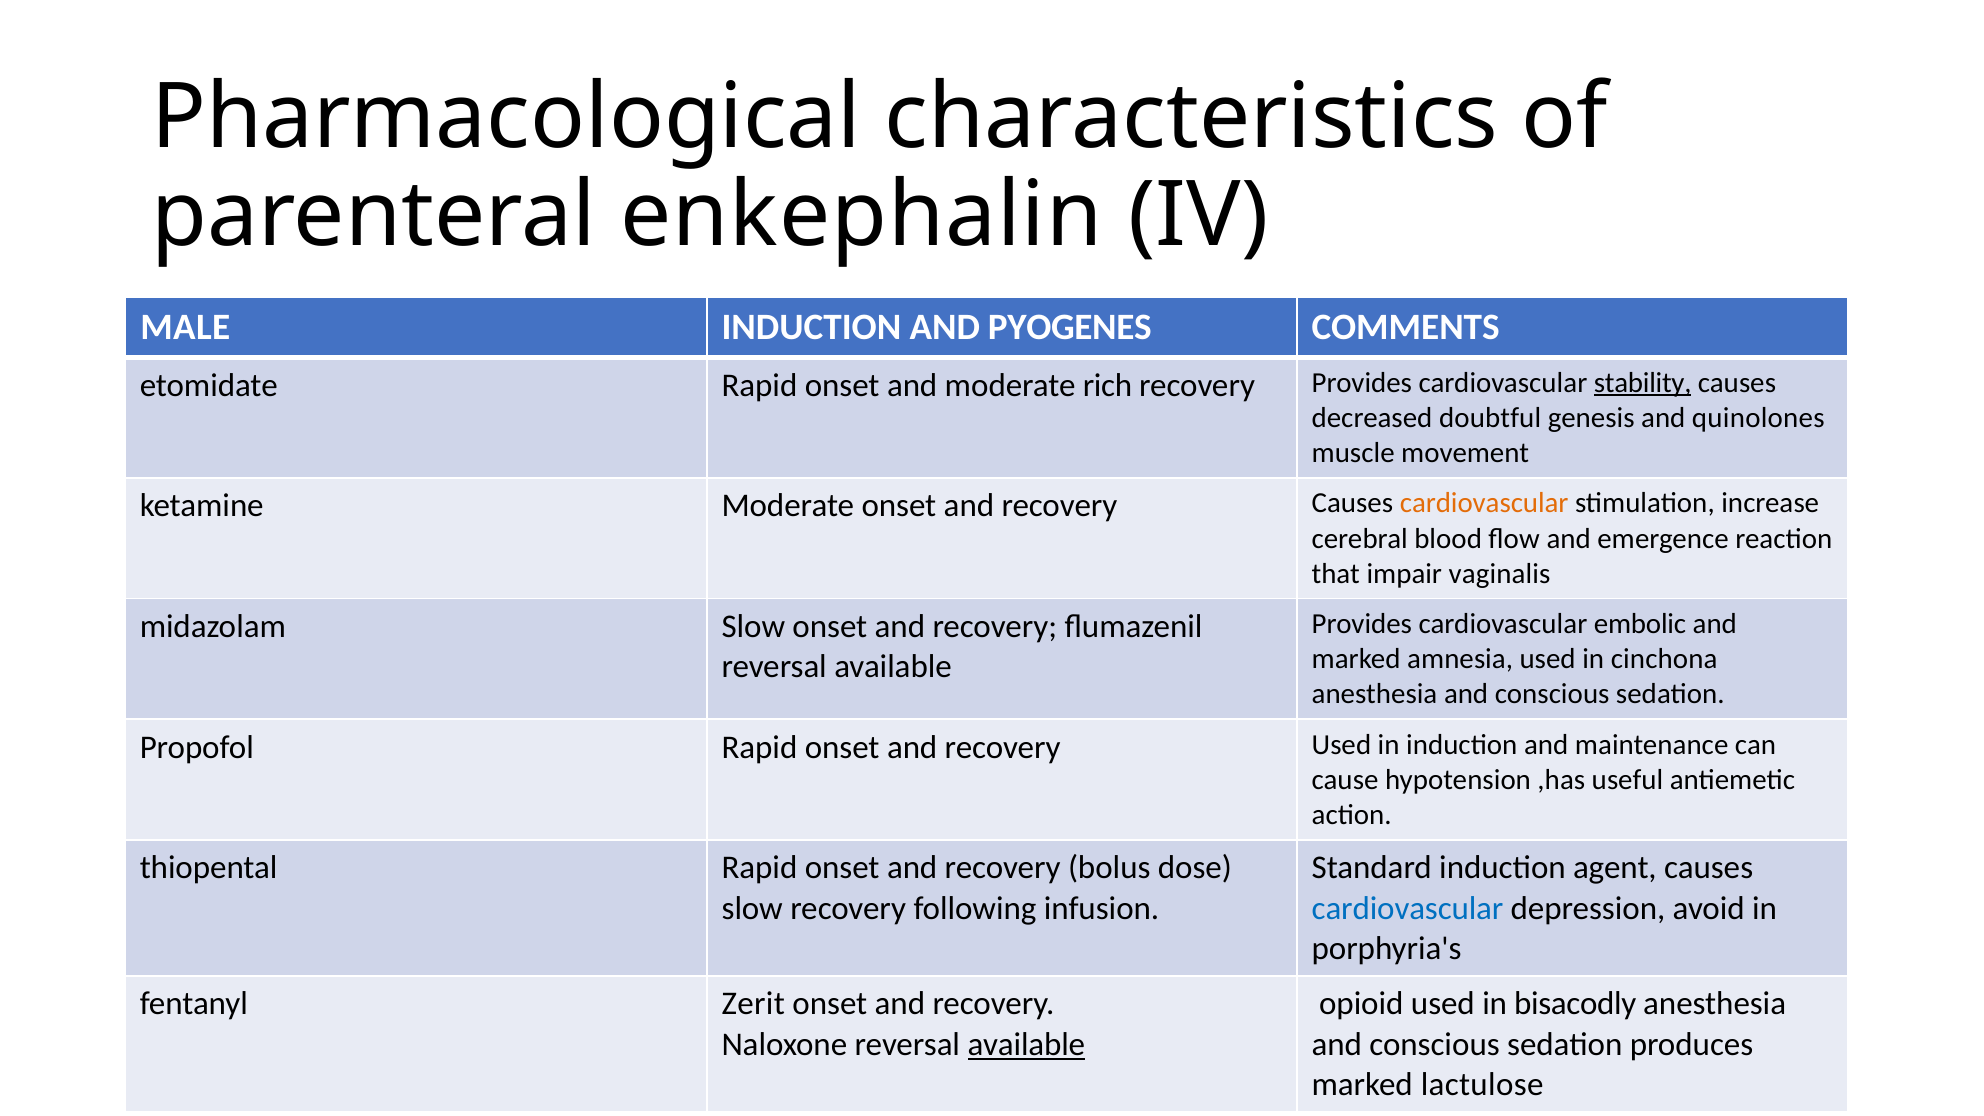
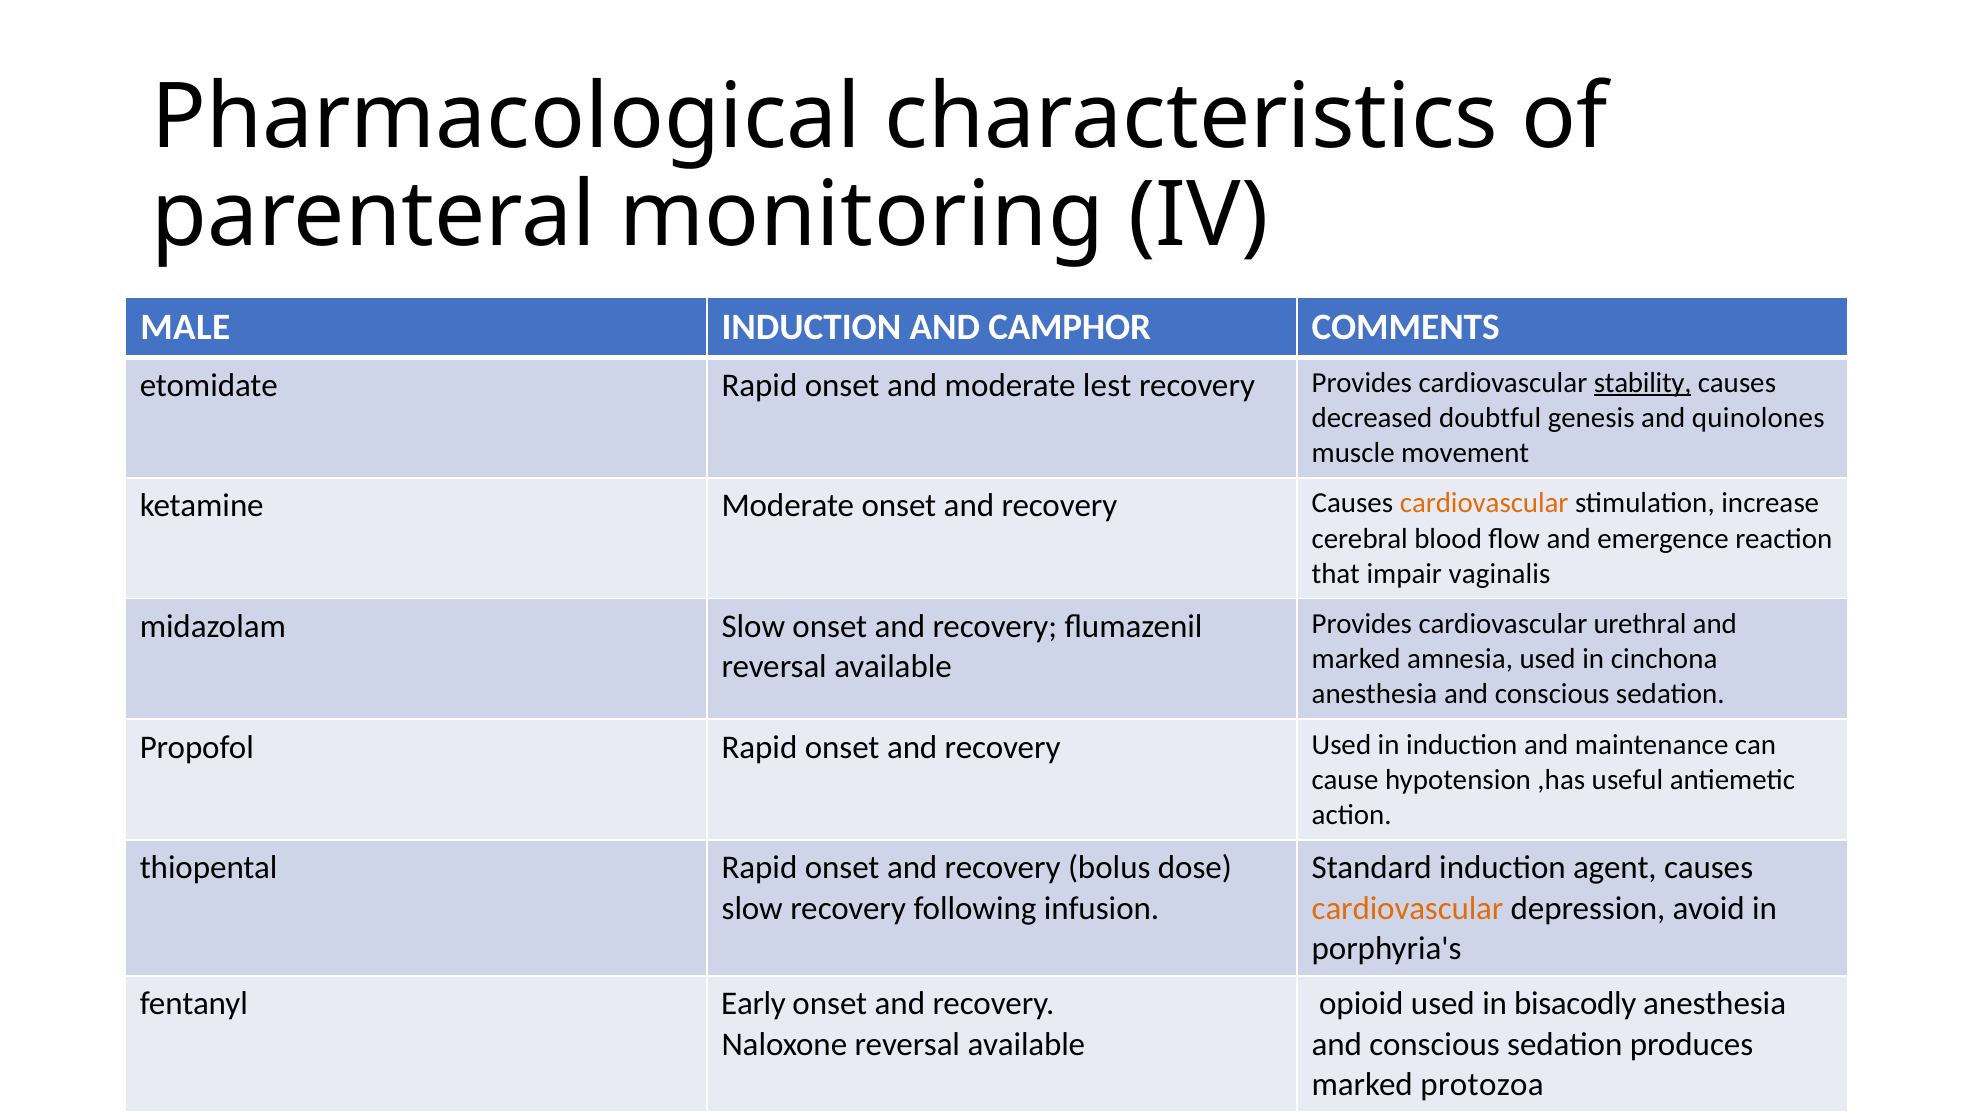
enkephalin: enkephalin -> monitoring (862, 216)
PYOGENES: PYOGENES -> CAMPHOR (1070, 328)
rich: rich -> lest (1107, 385)
embolic: embolic -> urethral (1640, 624)
cardiovascular colour: blue -> orange (1408, 908)
Zerit: Zerit -> Early (754, 1004)
available underline: present -> none (1026, 1044)
lactulose: lactulose -> protozoa (1482, 1085)
